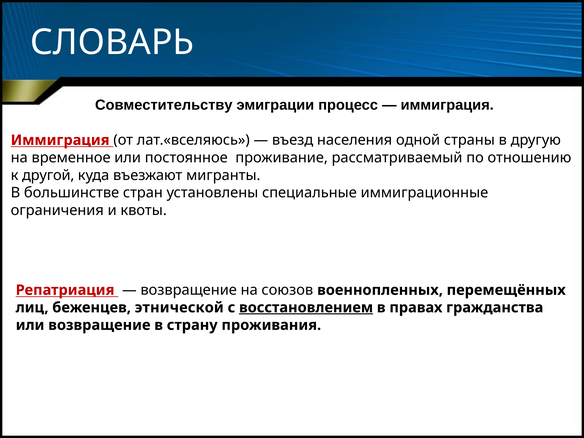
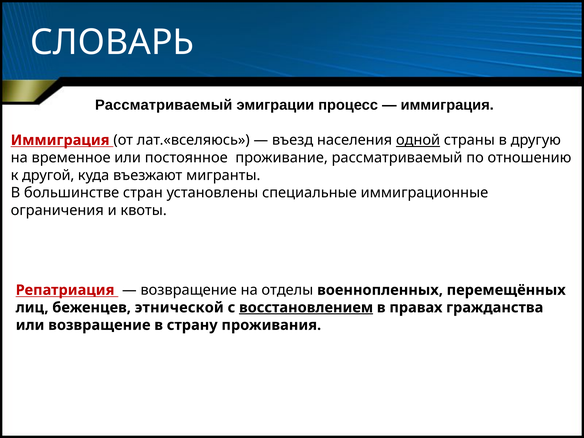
Совместительству: Совместительству -> Рассматриваемый (164, 105)
одной underline: none -> present (418, 140)
союзов: союзов -> отделы (287, 290)
